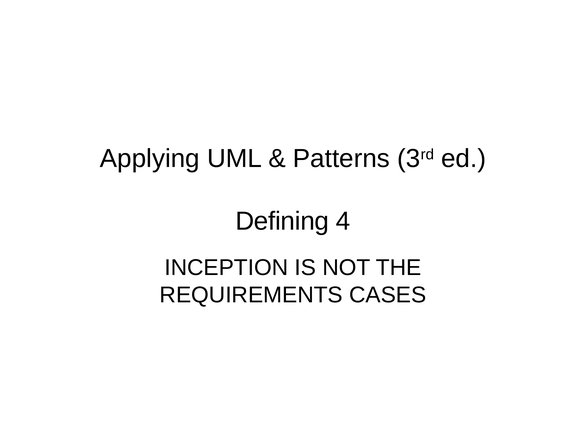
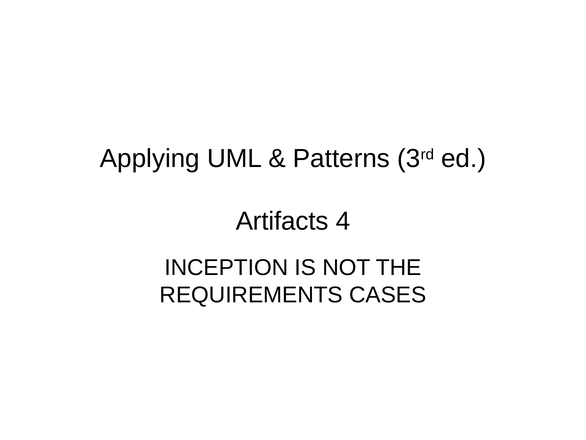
Defining: Defining -> Artifacts (282, 221)
